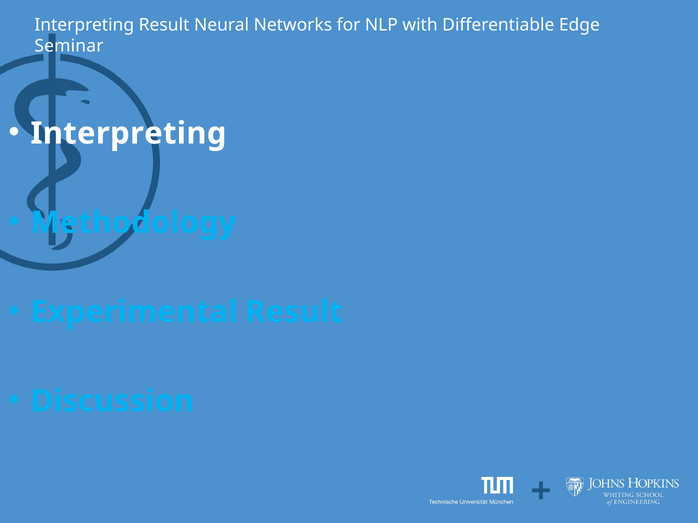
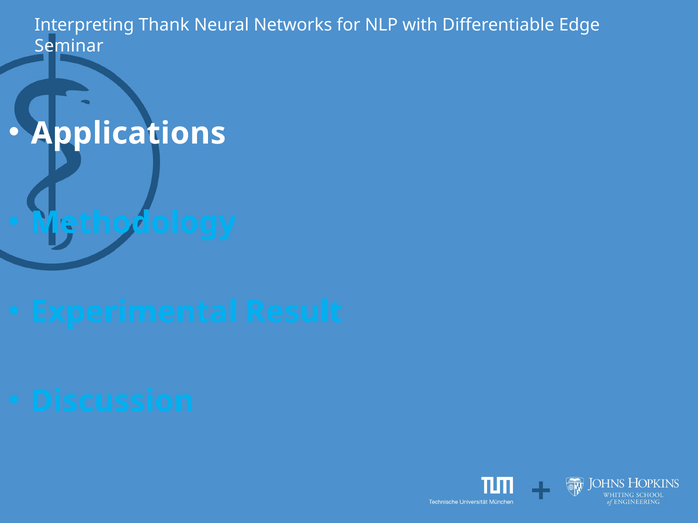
Interpreting Result: Result -> Thank (164, 25)
Interpreting: Interpreting -> Applications (128, 133)
